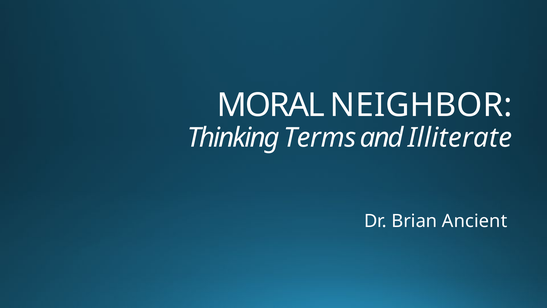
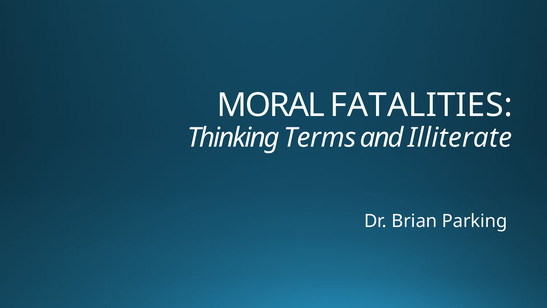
NEIGHBOR: NEIGHBOR -> FATALITIES (421, 105)
Ancient: Ancient -> Parking (475, 221)
